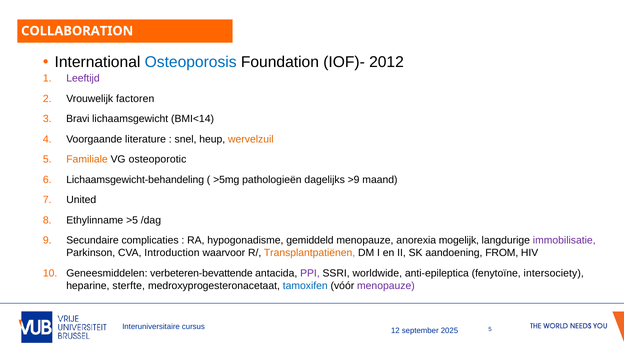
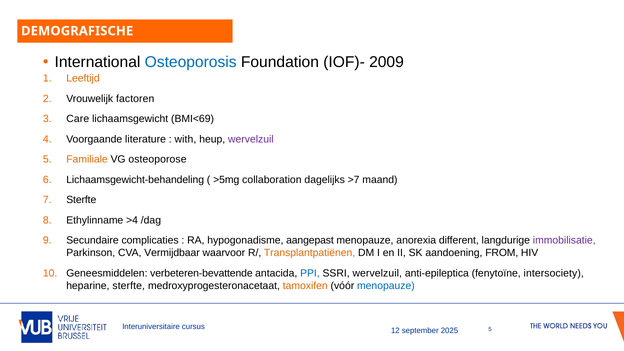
COLLABORATION: COLLABORATION -> DEMOGRAFISCHE (77, 31)
2012: 2012 -> 2009 (387, 62)
Leeftijd colour: purple -> orange (83, 78)
Bravi: Bravi -> Care (78, 119)
BMI<14: BMI<14 -> BMI<69 (193, 119)
snel: snel -> with (185, 139)
wervelzuil colour: orange -> purple (251, 139)
osteoporotic: osteoporotic -> osteoporose (158, 159)
pathologieën: pathologieën -> collaboration (272, 180)
>9: >9 -> >7 (354, 180)
United: United -> Sterfte (81, 200)
>5: >5 -> >4 (132, 220)
gemiddeld: gemiddeld -> aangepast (310, 241)
mogelijk: mogelijk -> different (459, 241)
Introduction: Introduction -> Vermijdbaar (172, 253)
PPI colour: purple -> blue (310, 273)
SSRI worldwide: worldwide -> wervelzuil (377, 273)
tamoxifen colour: blue -> orange (305, 286)
menopauze colour: purple -> blue (386, 286)
